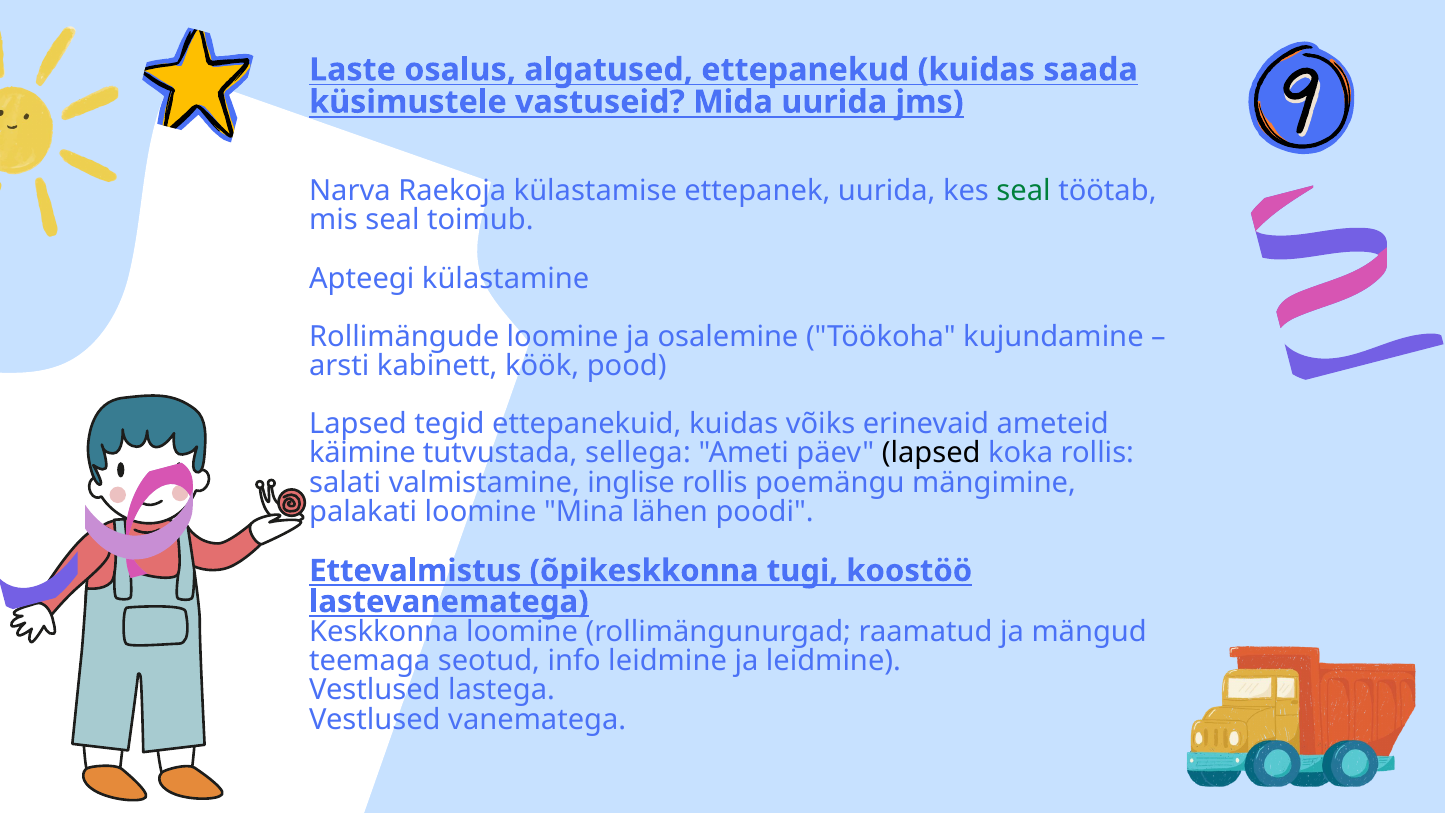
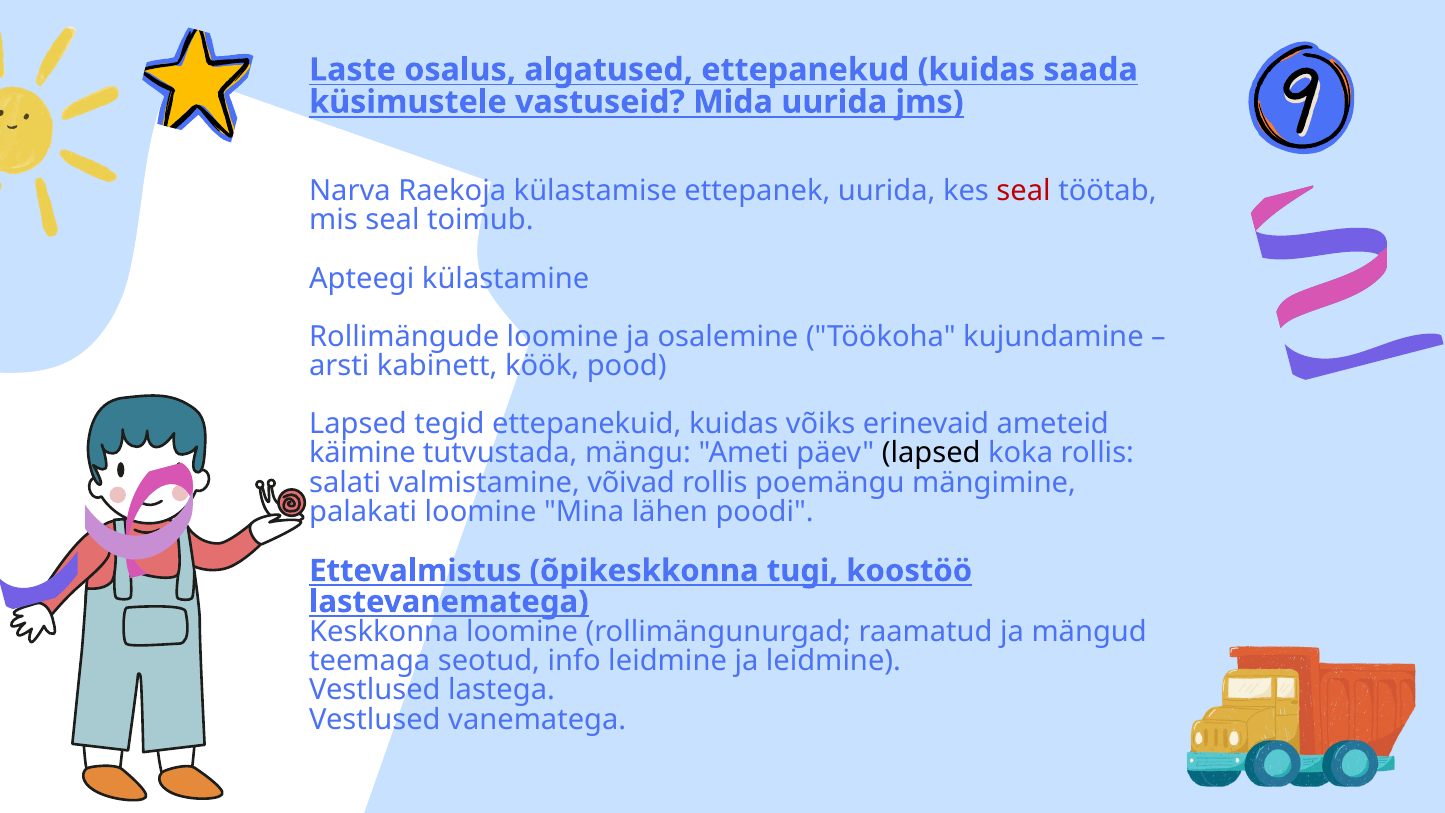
seal colour: green -> red (1024, 191)
sellega: sellega -> mängu (638, 453)
inglise: inglise -> võivad (631, 482)
